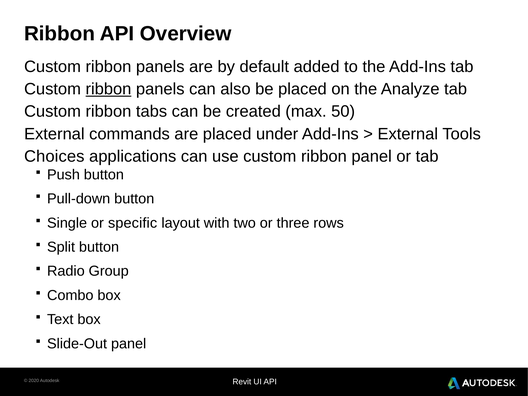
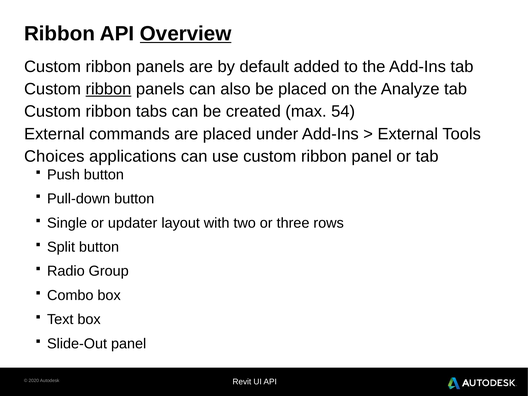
Overview underline: none -> present (186, 34)
50: 50 -> 54 (343, 112)
specific: specific -> updater (133, 223)
